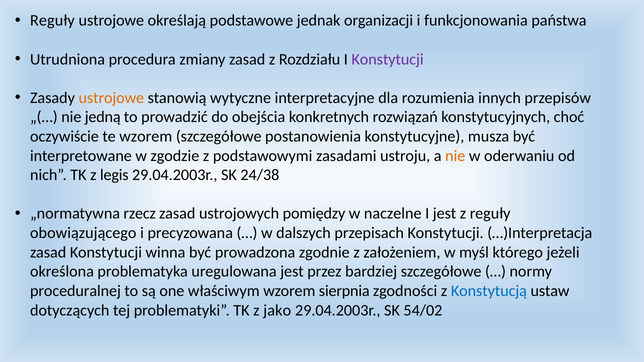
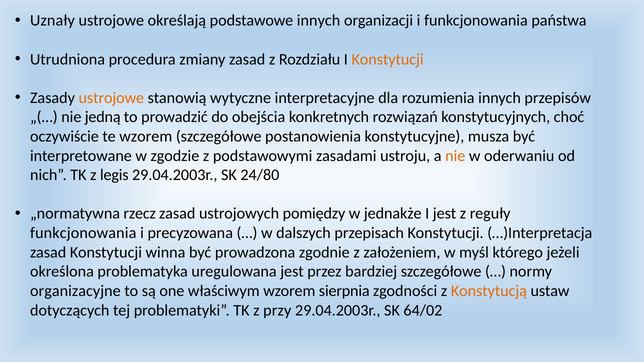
Reguły: Reguły -> Uznały (52, 21)
podstawowe jednak: jednak -> innych (319, 21)
Konstytucji colour: purple -> orange (388, 59)
24/38: 24/38 -> 24/80 (260, 175)
naczelne: naczelne -> jednakże (393, 214)
obowiązującego: obowiązującego -> funkcjonowania (83, 233)
proceduralnej: proceduralnej -> organizacyjne (75, 291)
Konstytucją colour: blue -> orange (489, 291)
jako: jako -> przy (277, 310)
54/02: 54/02 -> 64/02 (423, 310)
